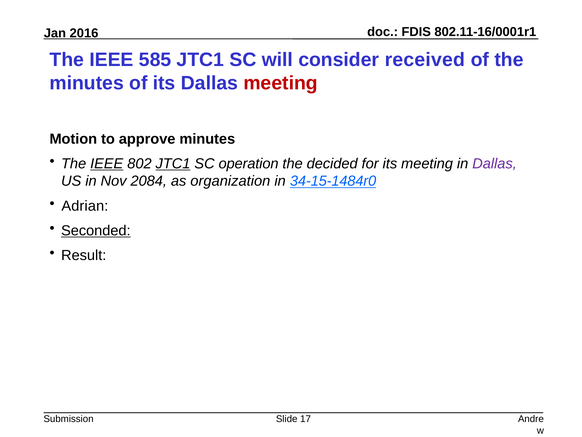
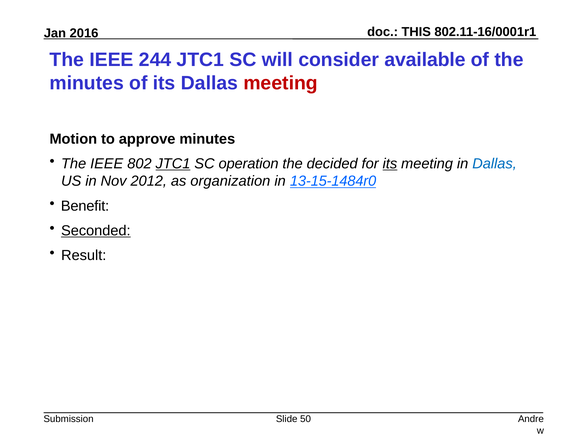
FDIS: FDIS -> THIS (416, 32)
585: 585 -> 244 (155, 60)
received: received -> available (425, 60)
IEEE underline: present -> none (107, 164)
its underline: none -> present (390, 164)
Dallas colour: purple -> blue (495, 164)
2084: 2084 -> 2012 (149, 181)
34-15-1484r0: 34-15-1484r0 -> 13-15-1484r0 (333, 181)
Adrian: Adrian -> Benefit (85, 206)
17: 17 -> 50 (306, 419)
